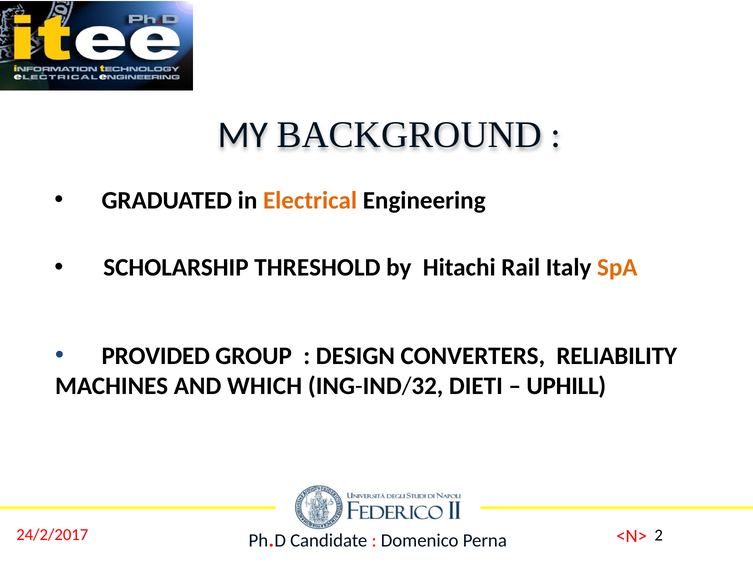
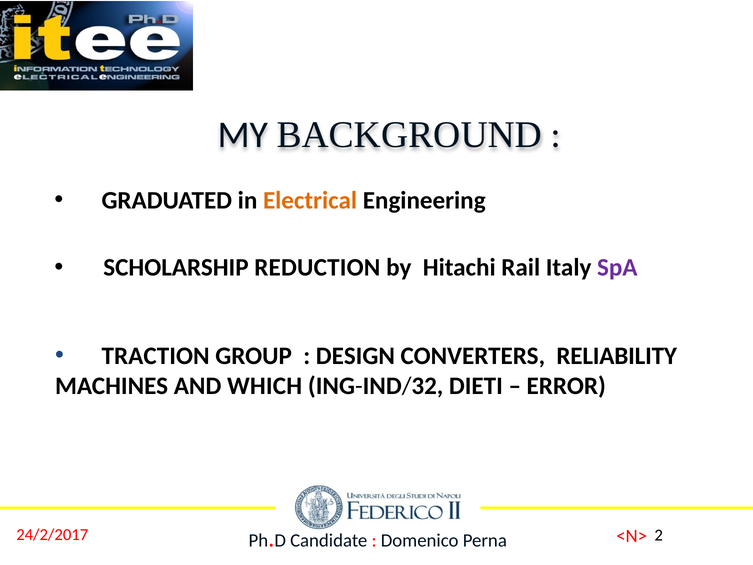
THRESHOLD: THRESHOLD -> REDUCTION (317, 268)
SpA colour: orange -> purple (617, 268)
PROVIDED: PROVIDED -> TRACTION (156, 356)
UPHILL: UPHILL -> ERROR (566, 386)
